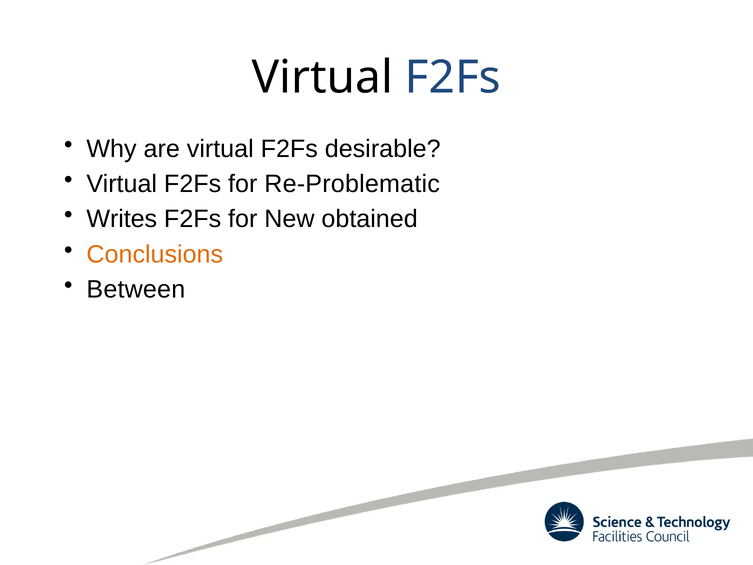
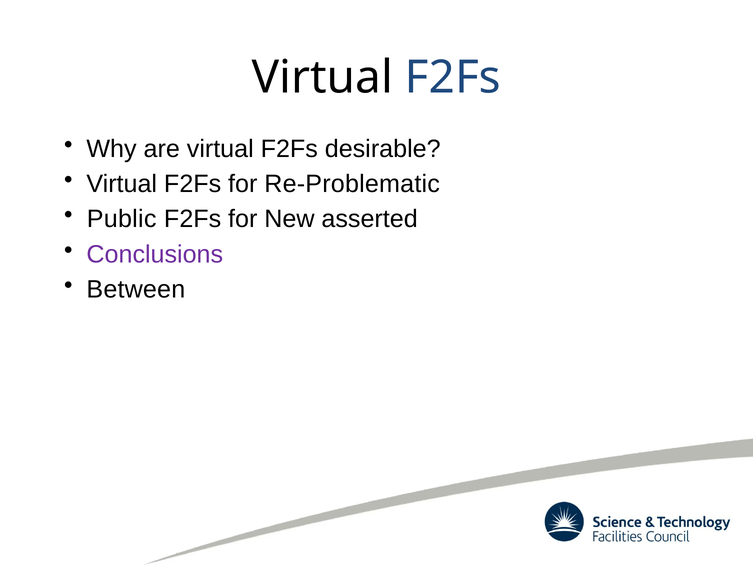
Writes: Writes -> Public (122, 219)
obtained: obtained -> asserted (370, 219)
Conclusions colour: orange -> purple (155, 254)
